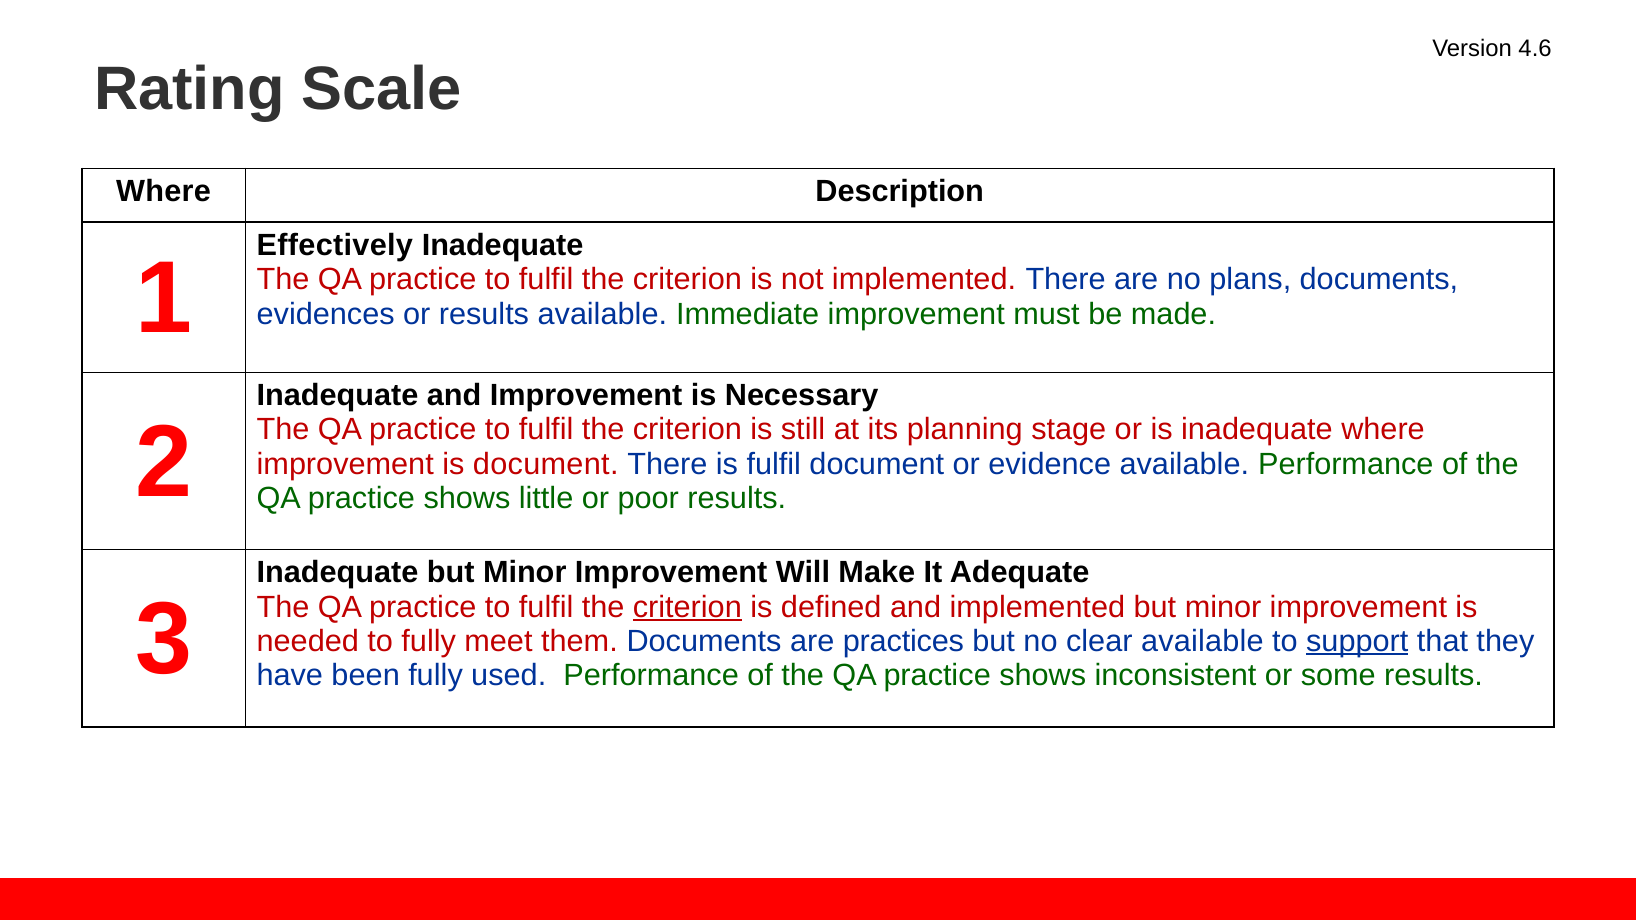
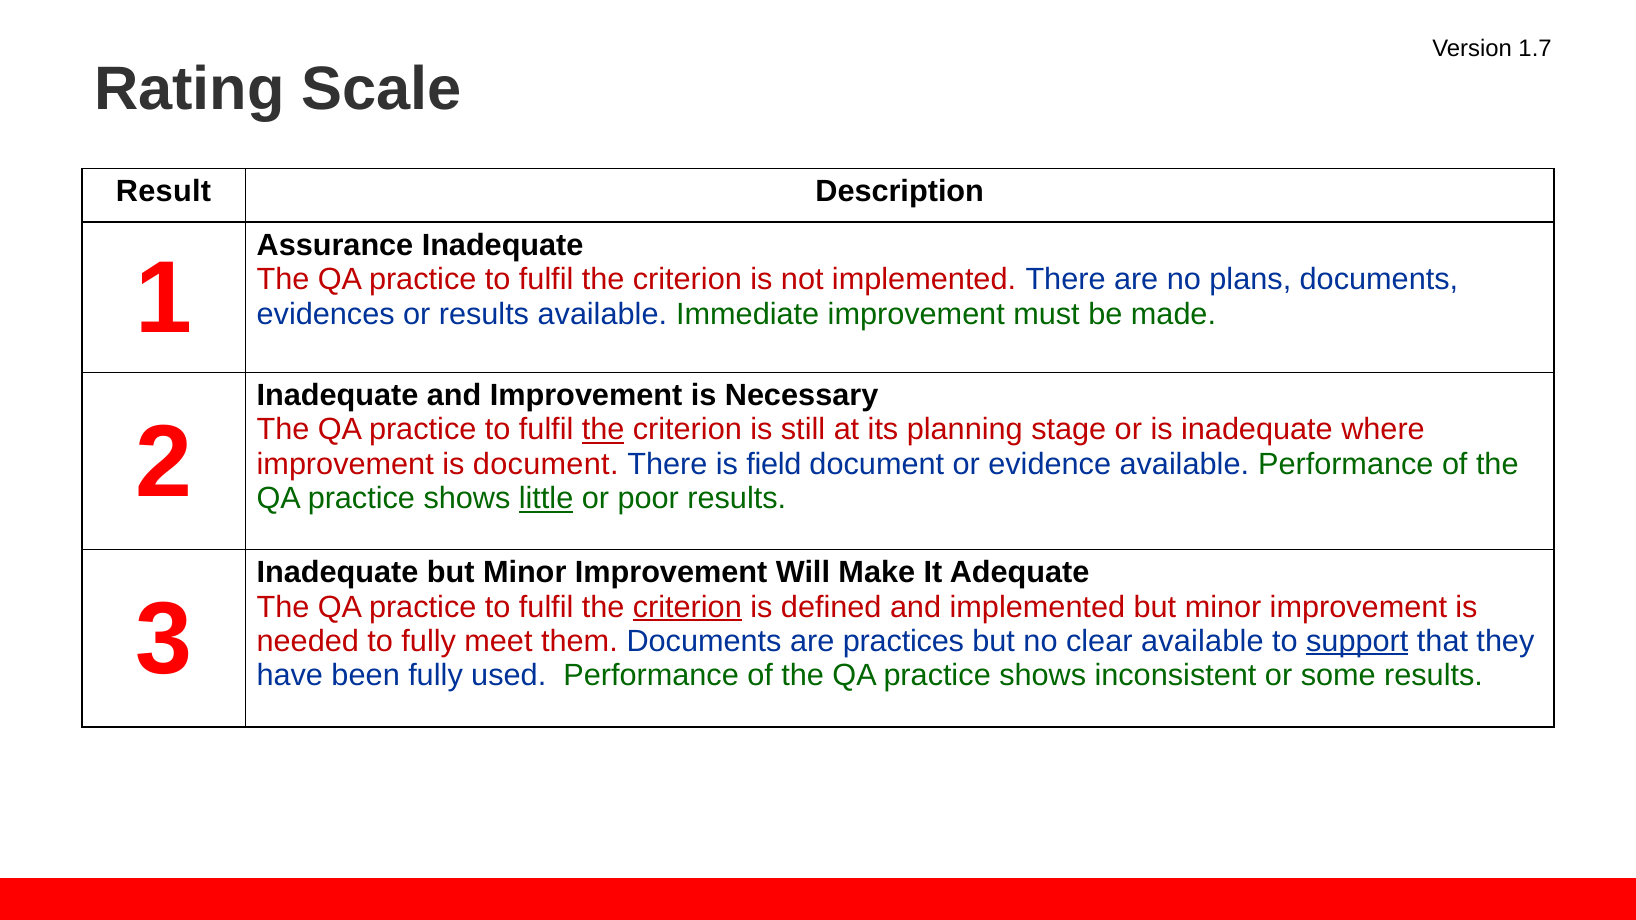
4.6: 4.6 -> 1.7 (1535, 48)
Where: Where -> Result (164, 192)
Effectively: Effectively -> Assurance (335, 245)
the underline: none -> present (603, 430)
is fulfil: fulfil -> field (774, 464)
little underline: none -> present (546, 499)
